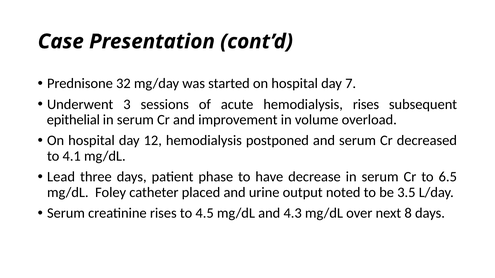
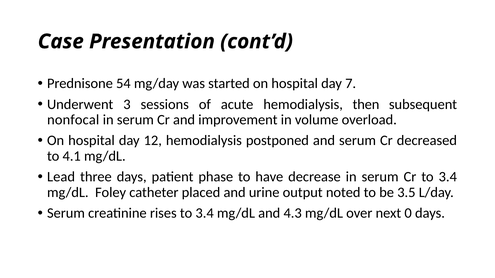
32: 32 -> 54 (123, 84)
hemodialysis rises: rises -> then (366, 104)
epithelial: epithelial -> nonfocal (73, 120)
Cr to 6.5: 6.5 -> 3.4 (448, 177)
rises to 4.5: 4.5 -> 3.4 (205, 213)
8: 8 -> 0 (408, 213)
